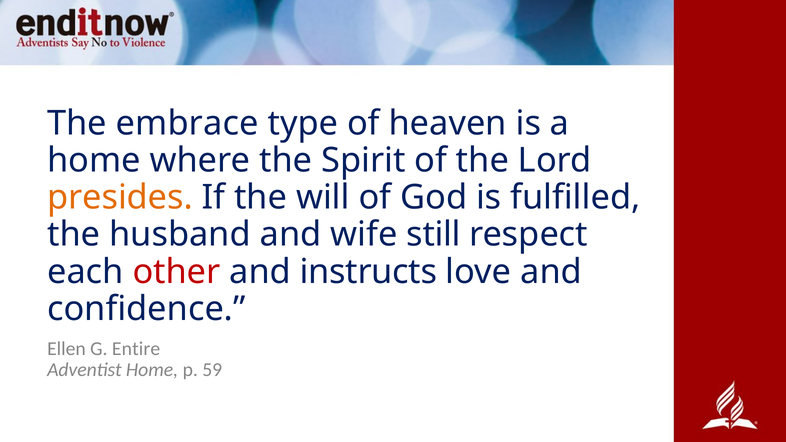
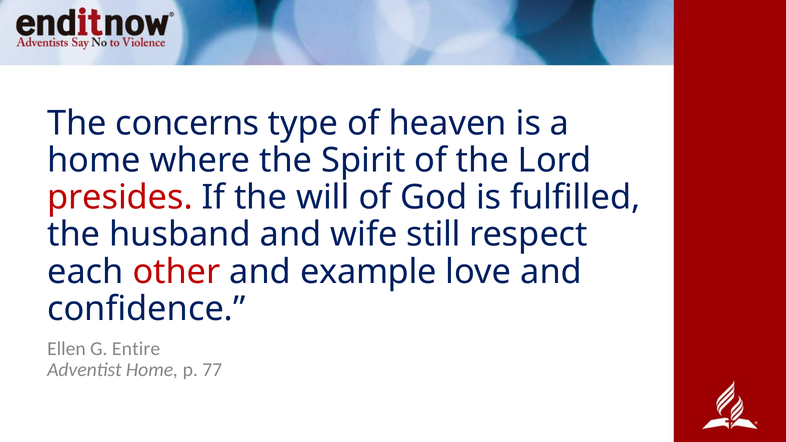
embrace: embrace -> concerns (187, 123)
presides colour: orange -> red (120, 197)
instructs: instructs -> example (368, 272)
59: 59 -> 77 (212, 370)
